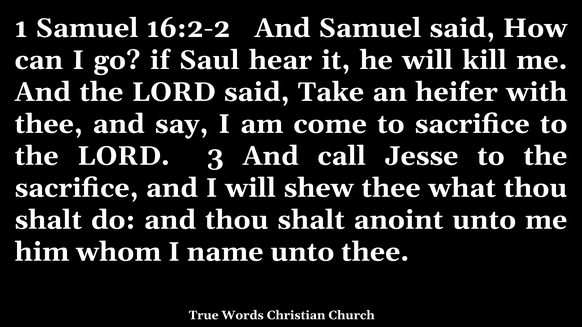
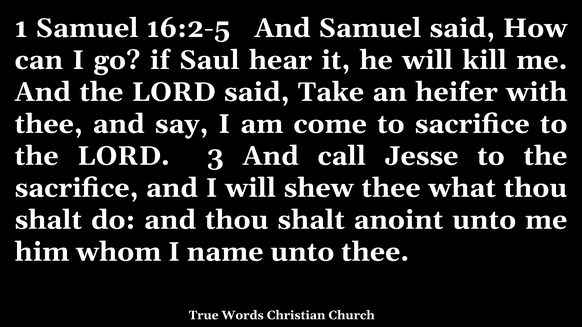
16:2-2: 16:2-2 -> 16:2-5 (188, 28)
